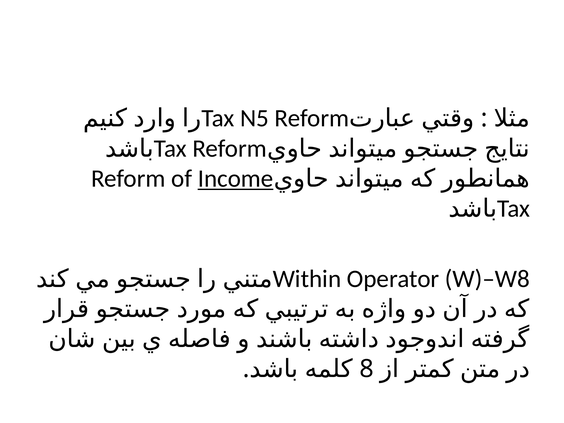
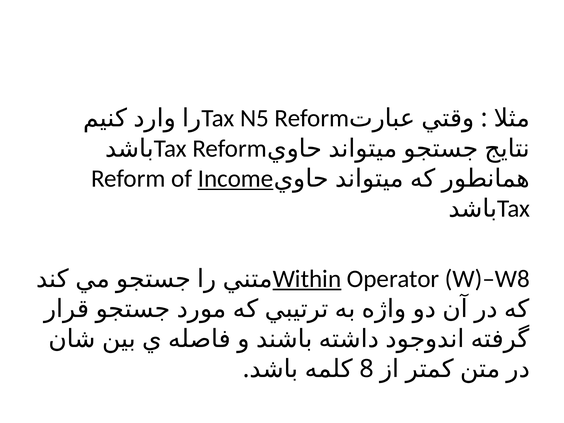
Within underline: none -> present (307, 279)
